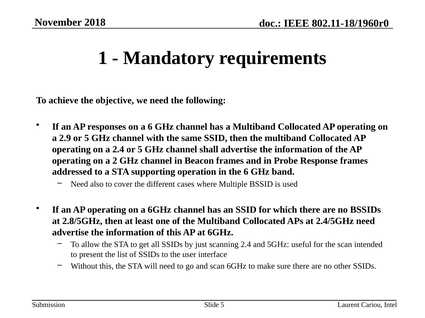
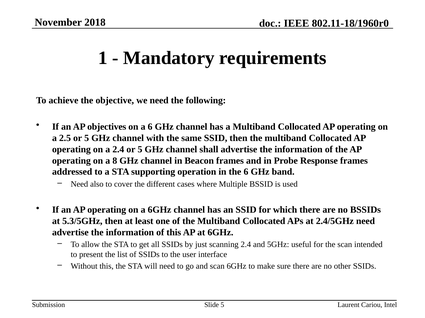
responses: responses -> objectives (107, 127)
2.9: 2.9 -> 2.5 (65, 138)
2: 2 -> 8 (115, 161)
2.8/5GHz: 2.8/5GHz -> 5.3/5GHz (82, 222)
